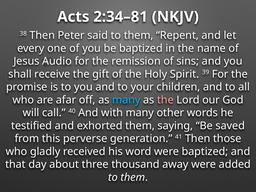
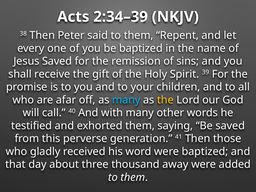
2:34–81: 2:34–81 -> 2:34–39 (121, 17)
Jesus Audio: Audio -> Saved (57, 61)
the colour: pink -> yellow (165, 100)
